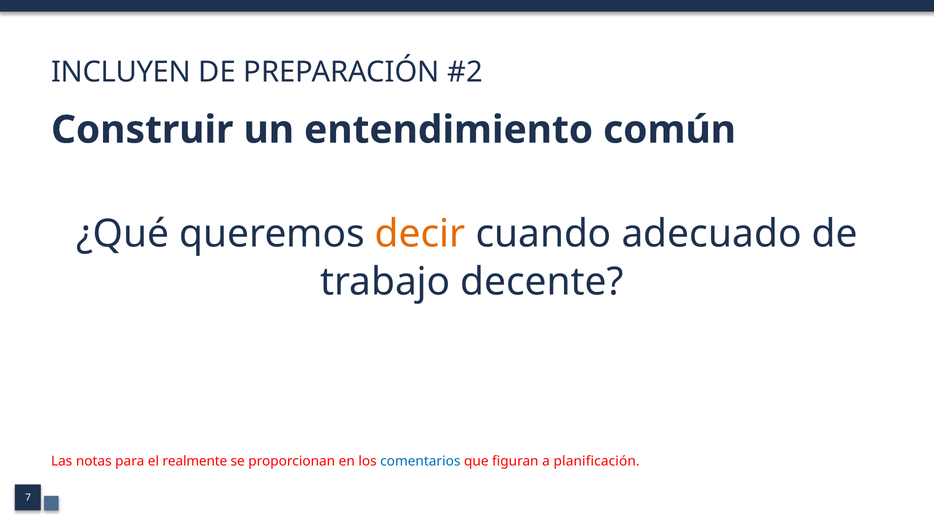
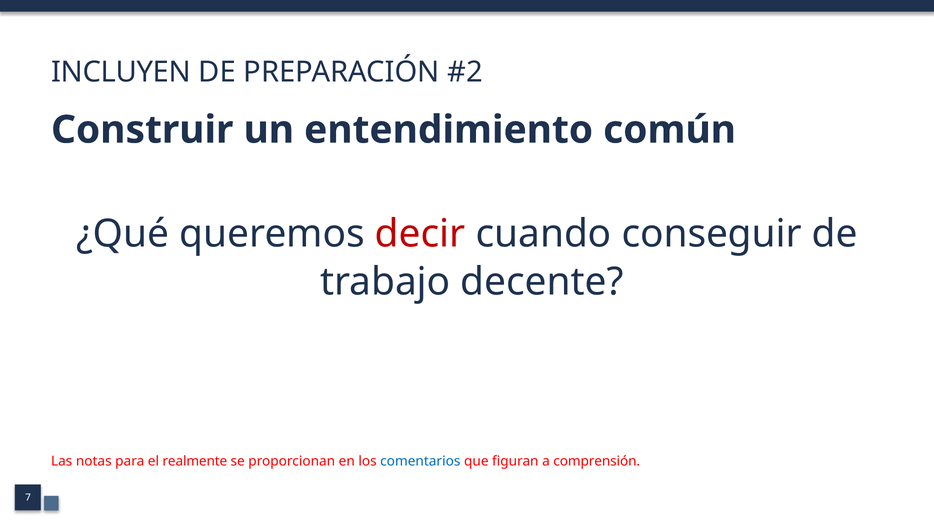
decir colour: orange -> red (420, 234)
adecuado: adecuado -> conseguir (712, 234)
planificación: planificación -> comprensión (597, 462)
